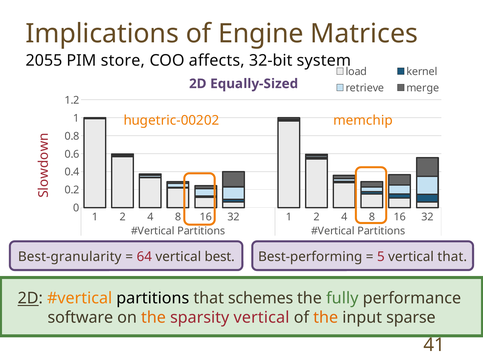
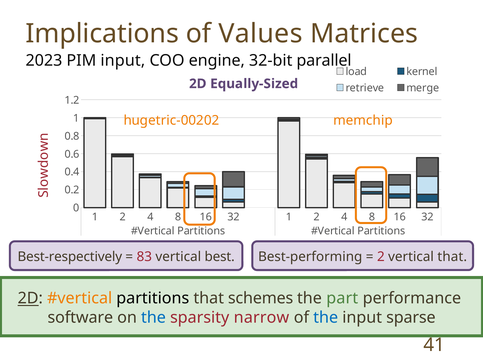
Engine: Engine -> Values (261, 34)
2055: 2055 -> 2023 (44, 61)
PIM store: store -> input (123, 61)
affects: affects -> engine (217, 61)
system: system -> parallel (324, 61)
Best-granularity: Best-granularity -> Best-respectively (70, 257)
64: 64 -> 83 (144, 257)
5: 5 -> 2 (381, 257)
fully: fully -> part (342, 298)
the colour: orange -> blue (153, 318)
sparsity vertical: vertical -> narrow (261, 318)
the colour: orange -> blue (326, 318)
